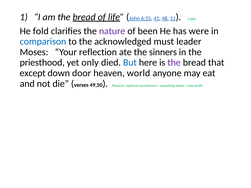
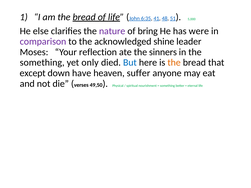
fold: fold -> else (41, 31)
been: been -> bring (148, 31)
comparison colour: blue -> purple (43, 42)
must: must -> shine (164, 42)
priesthood: priesthood -> something (42, 63)
the colour: purple -> orange (174, 63)
door: door -> have (82, 73)
world: world -> suffer (139, 73)
